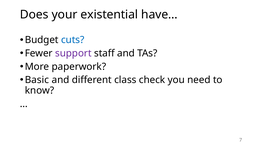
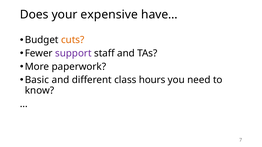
existential: existential -> expensive (109, 15)
cuts colour: blue -> orange (73, 40)
check: check -> hours (152, 80)
